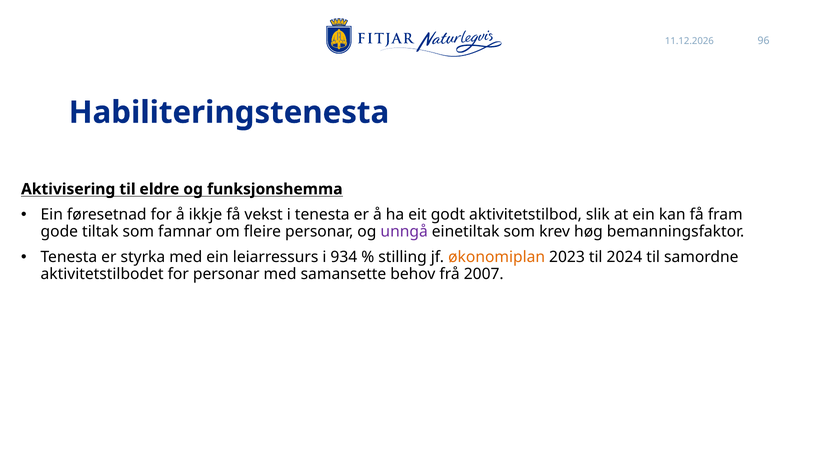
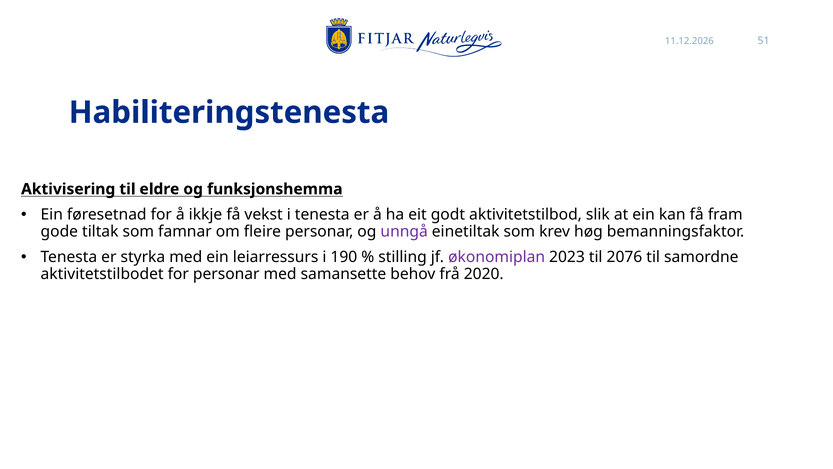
96: 96 -> 51 (764, 41)
934: 934 -> 190 (344, 257)
økonomiplan colour: orange -> purple (497, 257)
2024: 2024 -> 2076 (624, 257)
2007: 2007 -> 2020 (484, 274)
